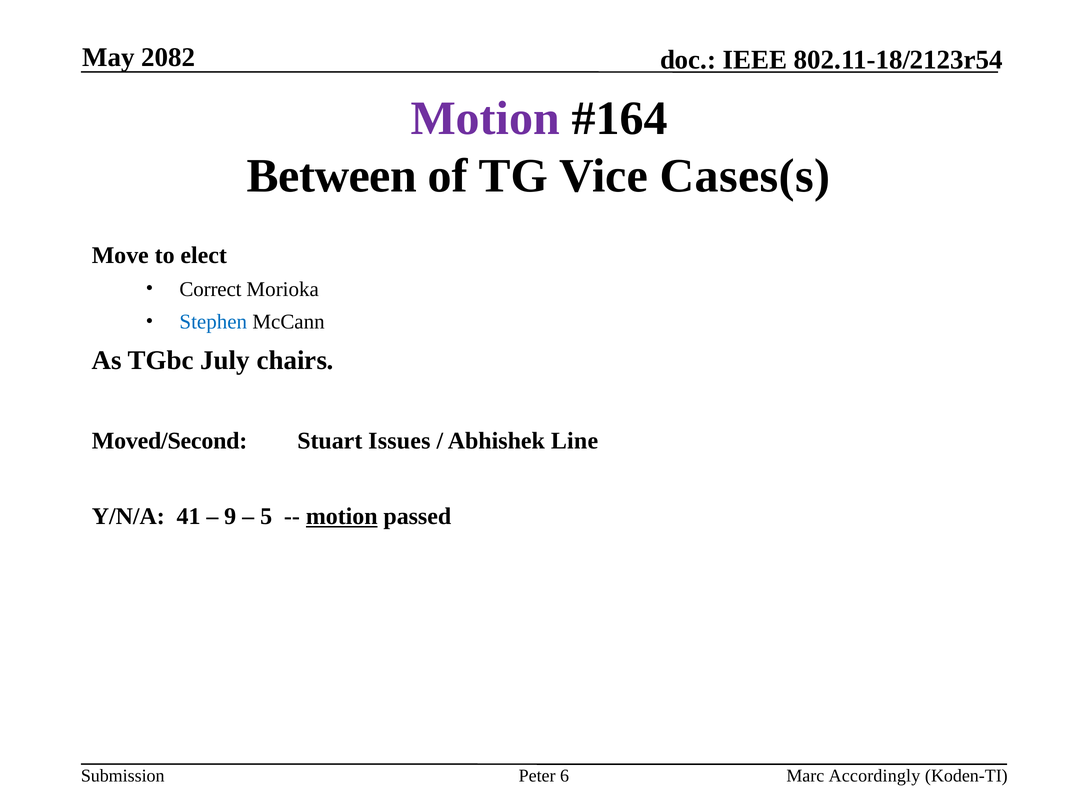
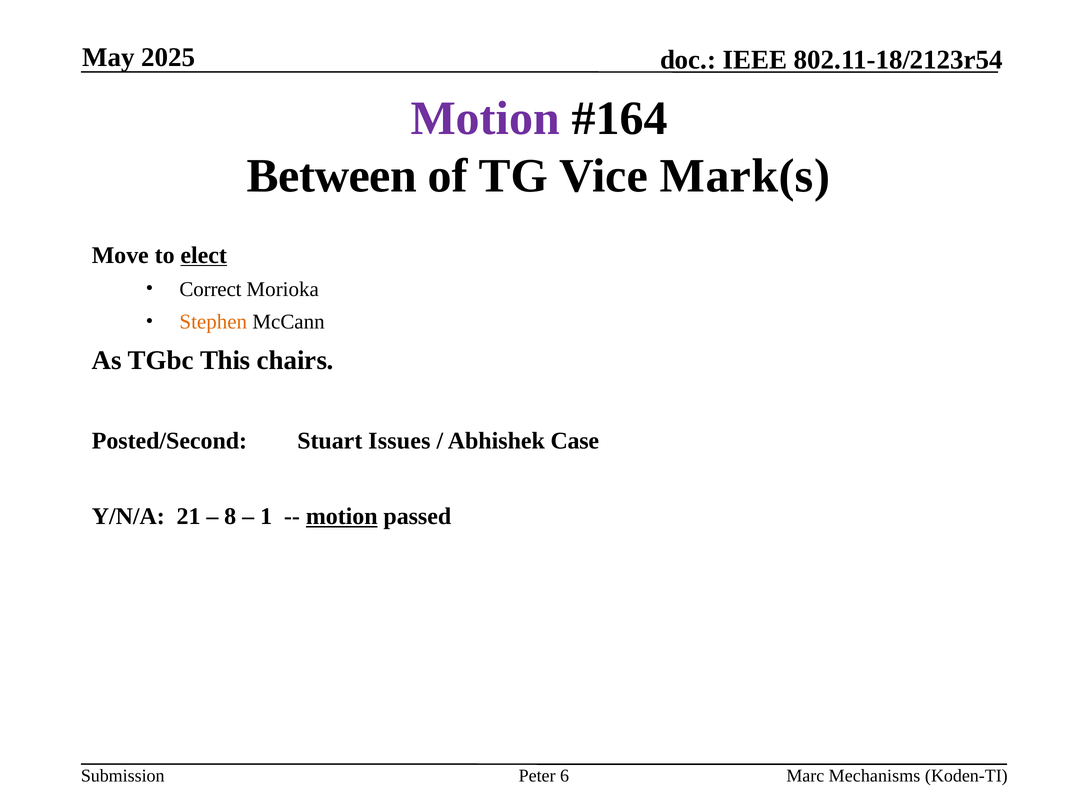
2082: 2082 -> 2025 (168, 57)
Cases(s: Cases(s -> Mark(s (745, 176)
elect underline: none -> present (204, 255)
Stephen colour: blue -> orange (213, 322)
July: July -> This (225, 360)
Moved/Second: Moved/Second -> Posted/Second (169, 441)
Line: Line -> Case (575, 441)
41: 41 -> 21 (189, 517)
9: 9 -> 8 (230, 517)
5: 5 -> 1 (266, 517)
Accordingly: Accordingly -> Mechanisms (875, 776)
